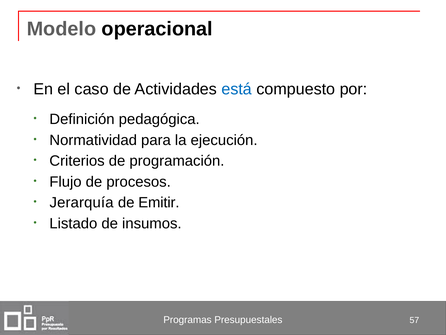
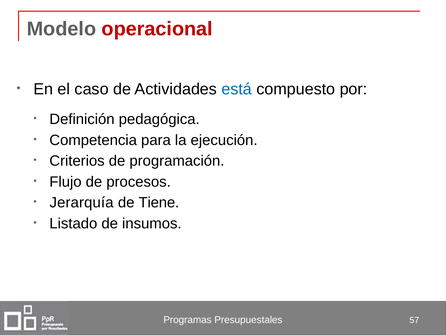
operacional colour: black -> red (157, 29)
Normatividad: Normatividad -> Competencia (93, 140)
Emitir: Emitir -> Tiene (159, 202)
